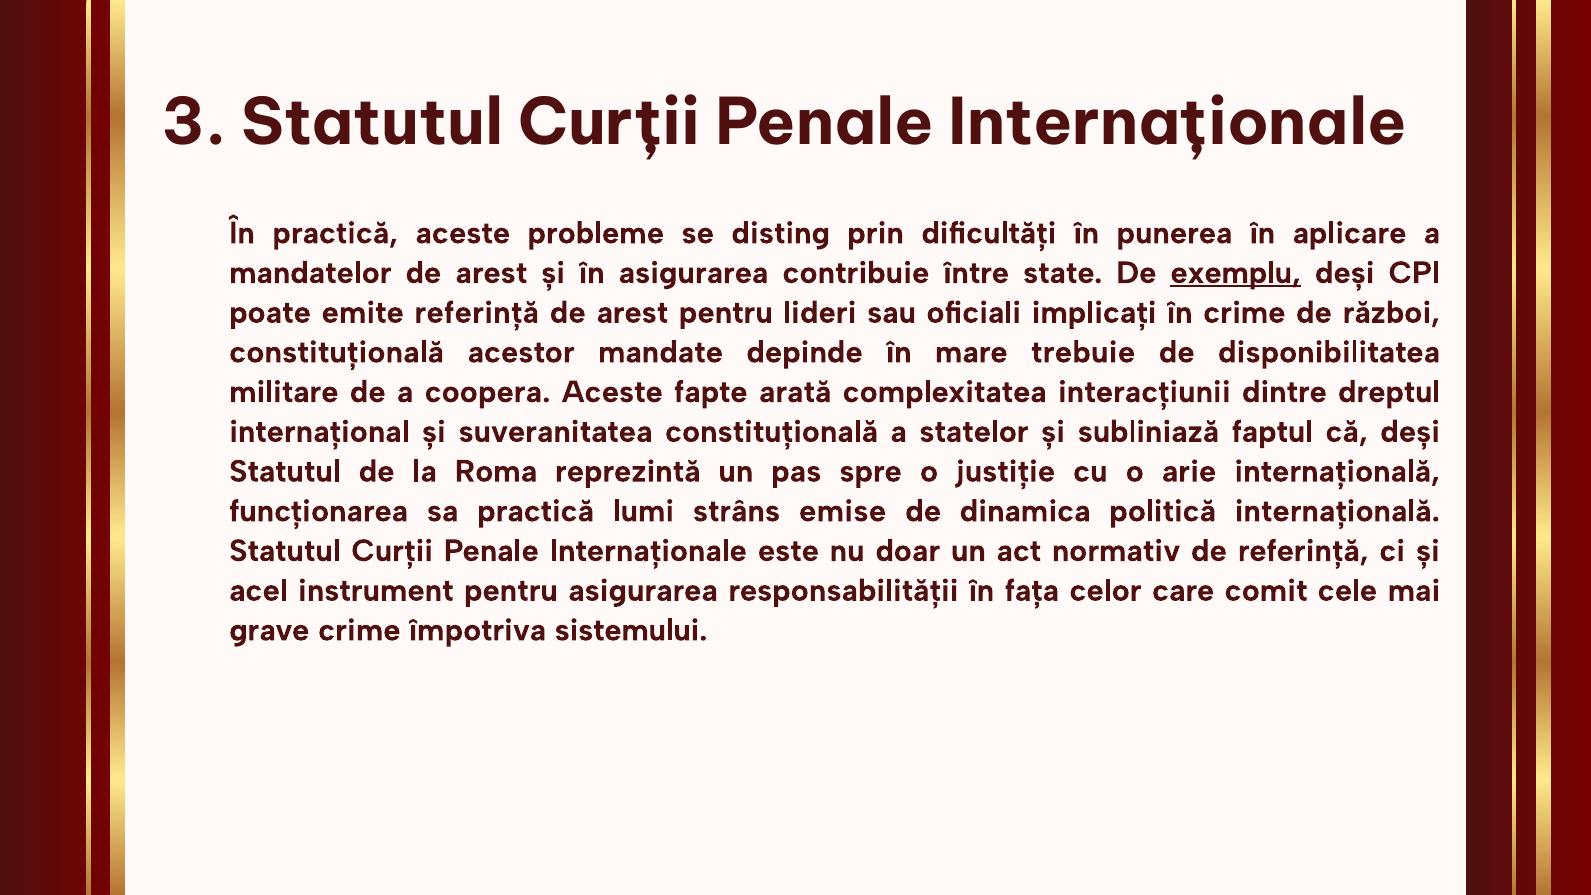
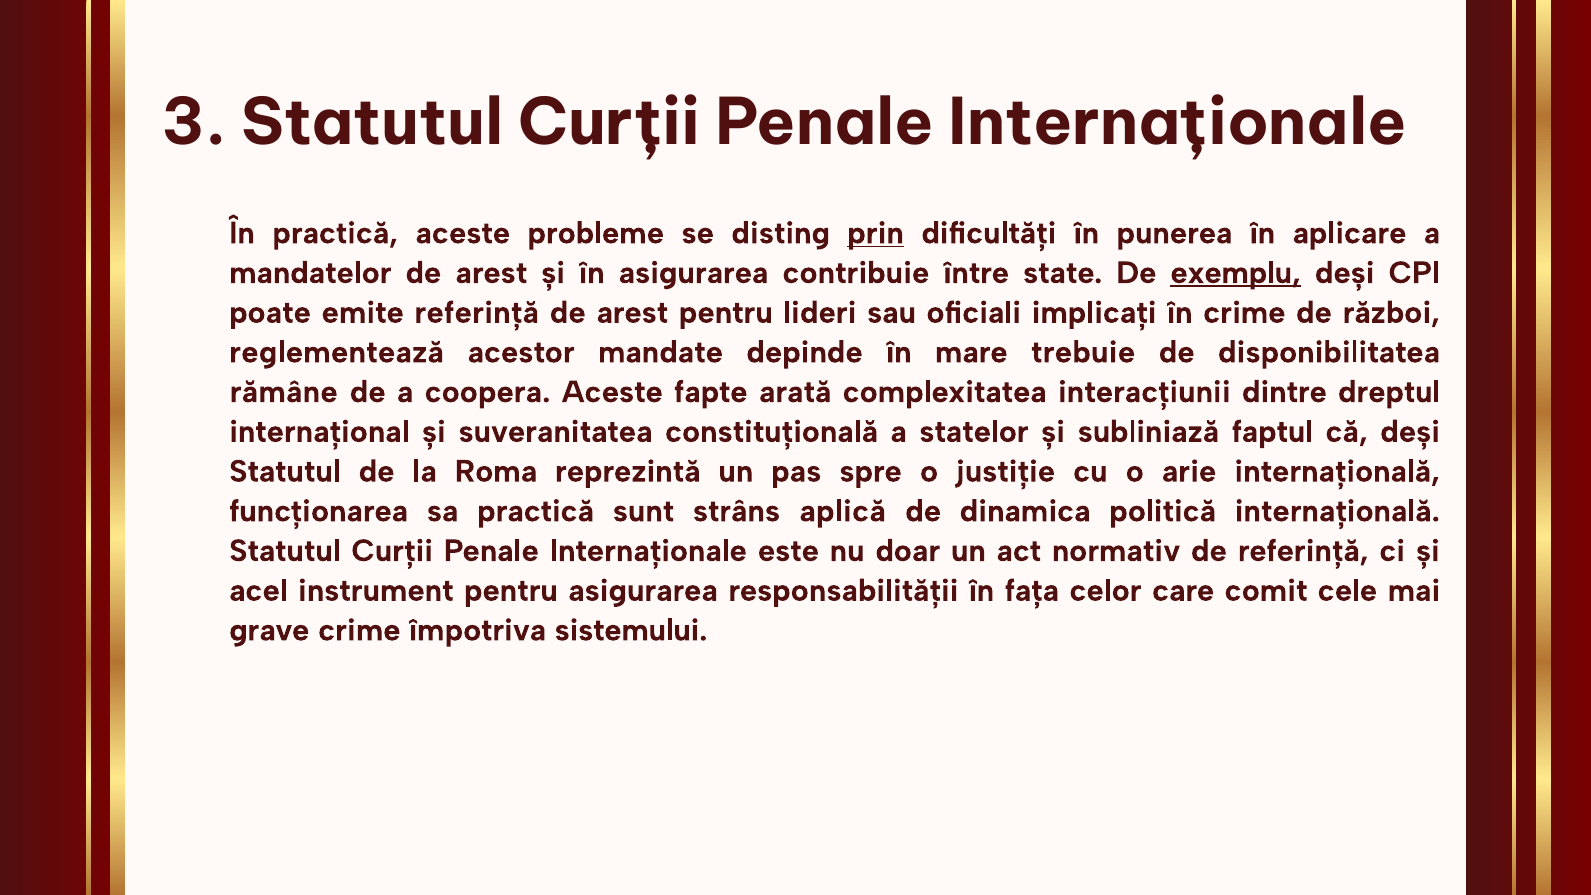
prin underline: none -> present (876, 233)
constituțională: constituțională -> reglementează (336, 352)
militare: militare -> rămâne (284, 392)
lumi: lumi -> sunt (643, 511)
emise: emise -> aplică (843, 511)
